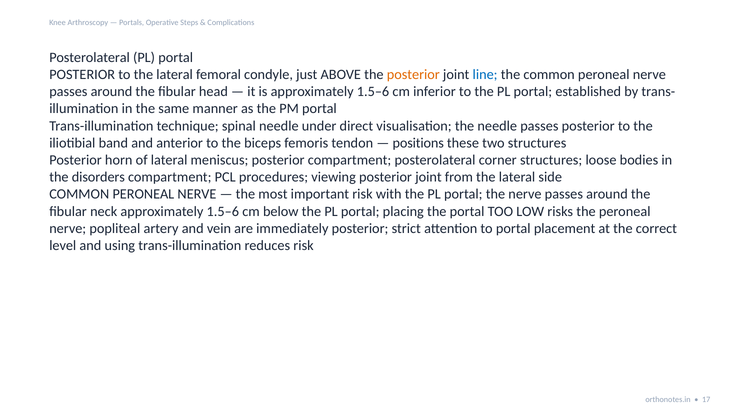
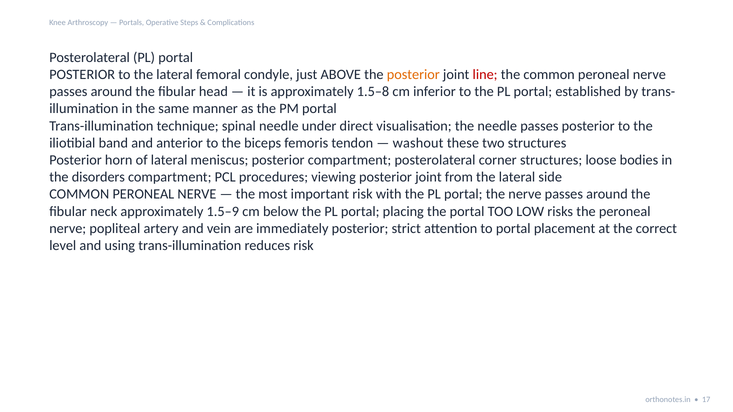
line colour: blue -> red (485, 75)
is approximately 1.5–6: 1.5–6 -> 1.5–8 (373, 92)
positions: positions -> washout (418, 143)
neck approximately 1.5–6: 1.5–6 -> 1.5–9 (223, 212)
